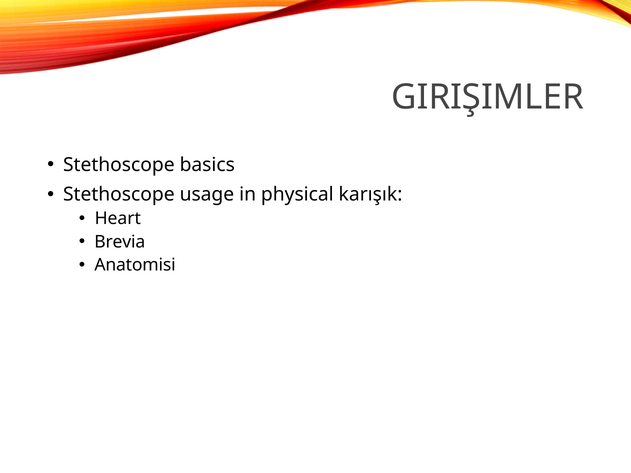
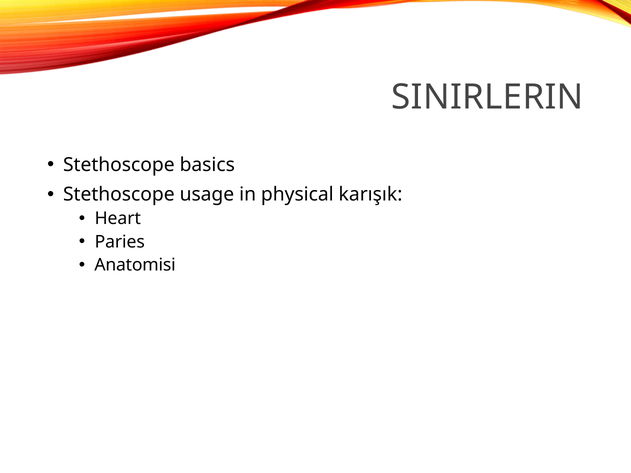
GIRIŞIMLER: GIRIŞIMLER -> SINIRLERIN (487, 97)
Brevia: Brevia -> Paries (120, 242)
